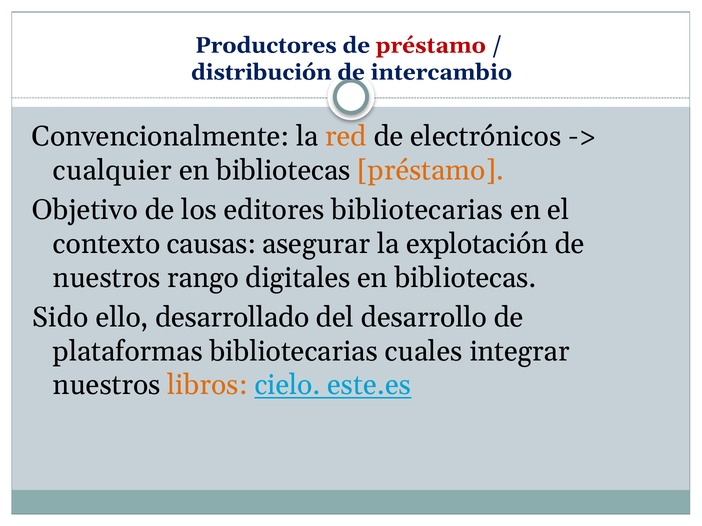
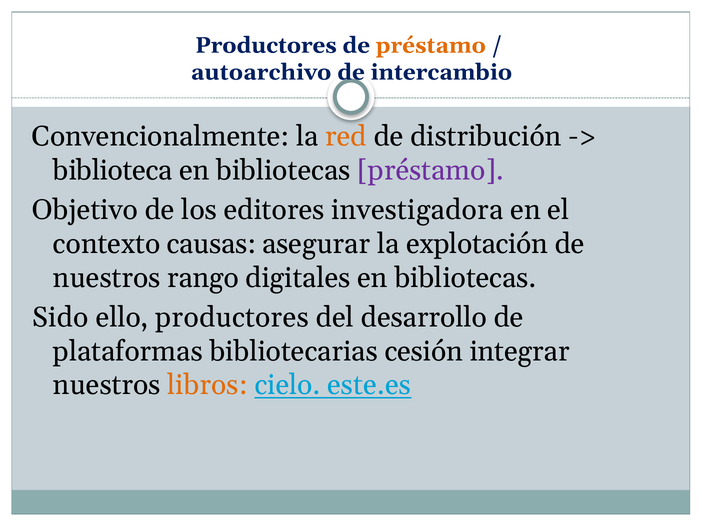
préstamo colour: red -> orange (431, 45)
distribución: distribución -> autoarchivo (261, 72)
electrónicos: electrónicos -> distribución (486, 136)
cualquier: cualquier -> biblioteca (113, 170)
préstamo colour: orange -> purple (431, 170)
editores bibliotecarias: bibliotecarias -> investigadora (417, 210)
ello desarrollado: desarrollado -> productores (232, 318)
cuales: cuales -> cesión (424, 352)
